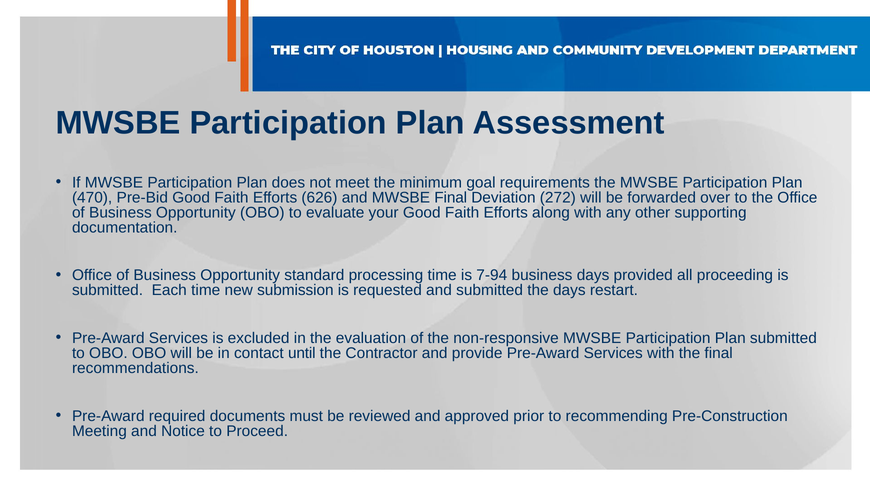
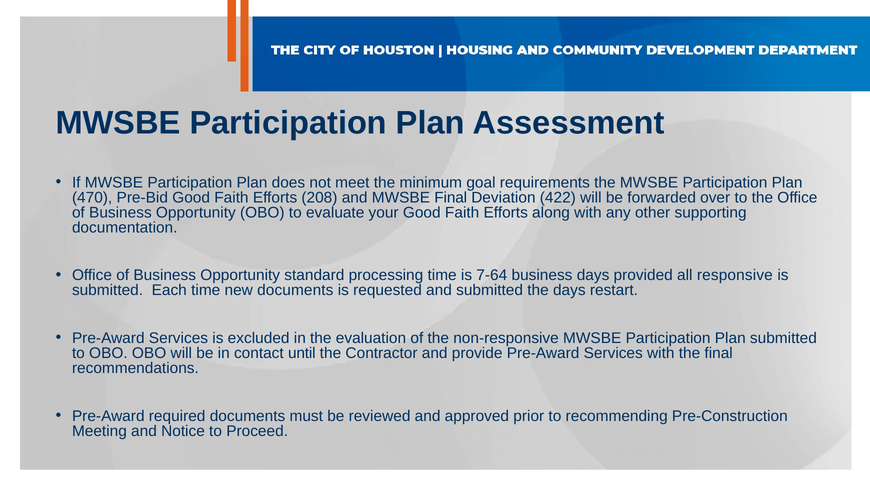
626: 626 -> 208 (319, 198)
272: 272 -> 422 (558, 198)
7-94: 7-94 -> 7-64 (492, 276)
proceeding: proceeding -> responsive (735, 276)
new submission: submission -> documents (295, 291)
